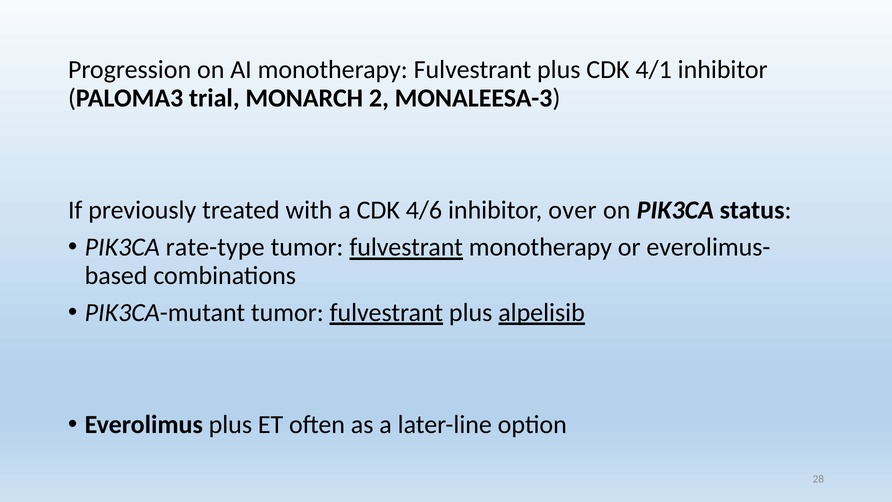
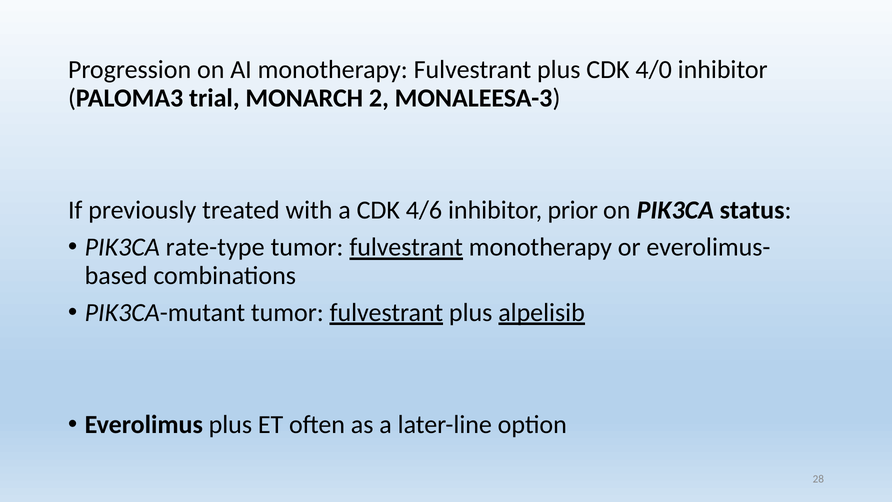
4/1: 4/1 -> 4/0 (654, 70)
over: over -> prior (573, 210)
